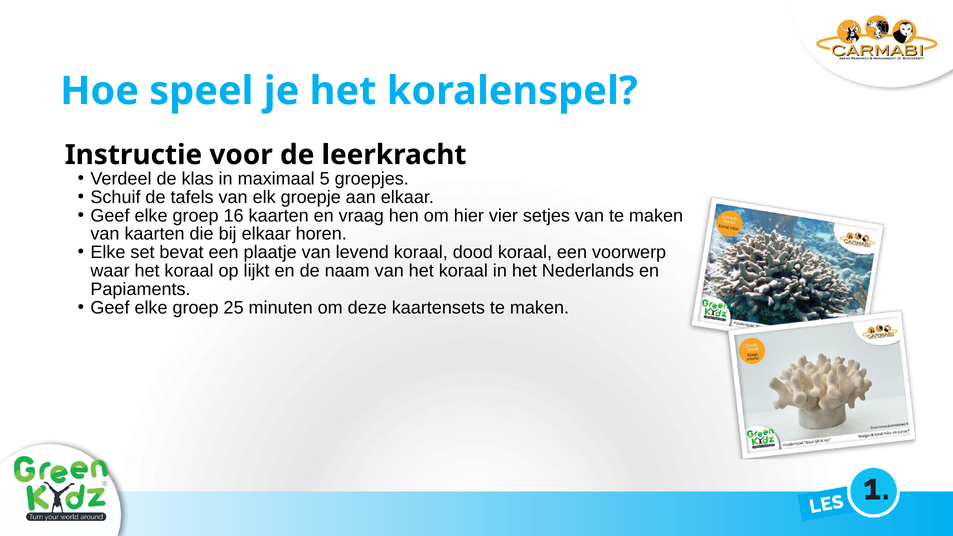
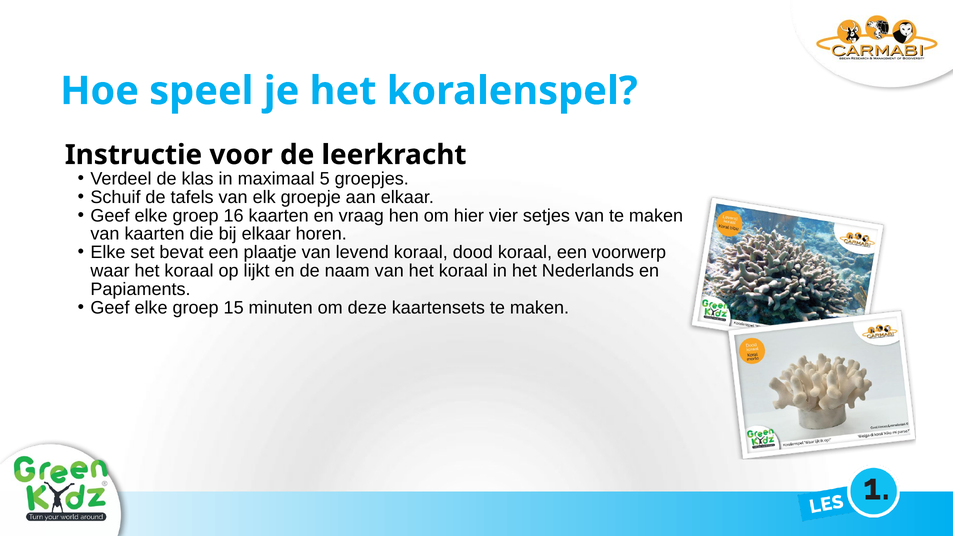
25: 25 -> 15 (234, 308)
